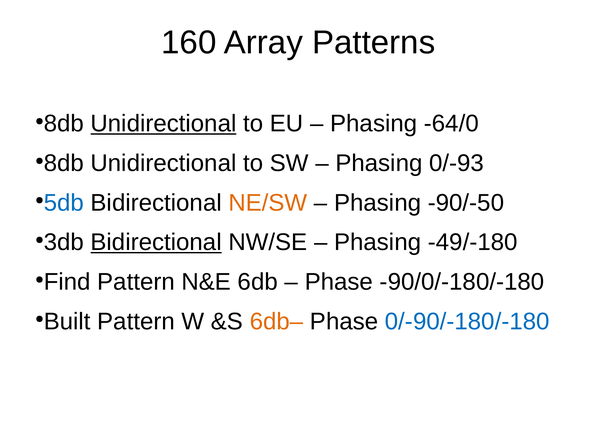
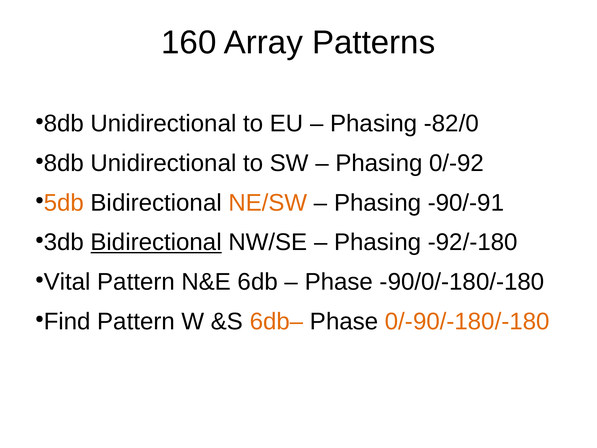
Unidirectional underline: present -> none (163, 124)
-64/0: -64/0 -> -82/0 (451, 124)
0/-93: 0/-93 -> 0/-92 (457, 163)
5db colour: blue -> orange (64, 203)
-90/-50: -90/-50 -> -90/-91 (466, 203)
-49/-180: -49/-180 -> -92/-180 (473, 242)
Find: Find -> Vital (67, 282)
Built: Built -> Find (67, 321)
0/-90/-180/-180 colour: blue -> orange (467, 321)
